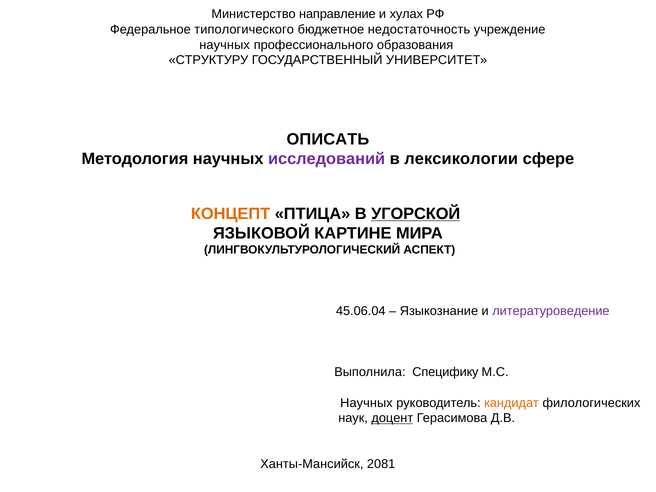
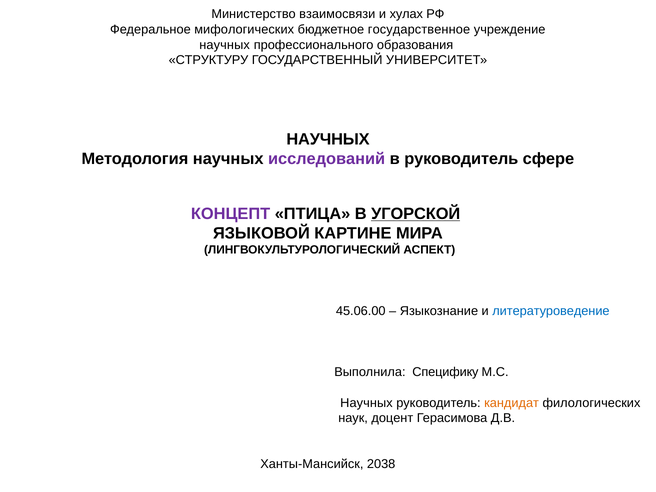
направление: направление -> взаимосвязи (337, 14)
типологического: типологического -> мифологических (244, 30)
недостаточность: недостаточность -> государственное (419, 30)
ОПИСАТЬ: ОПИСАТЬ -> НАУЧНЫХ (328, 139)
в лексикологии: лексикологии -> руководитель (461, 159)
КОНЦЕПТ colour: orange -> purple (231, 214)
45.06.04: 45.06.04 -> 45.06.00 (361, 311)
литературоведение colour: purple -> blue (551, 311)
доцент underline: present -> none (392, 418)
2081: 2081 -> 2038 (381, 464)
